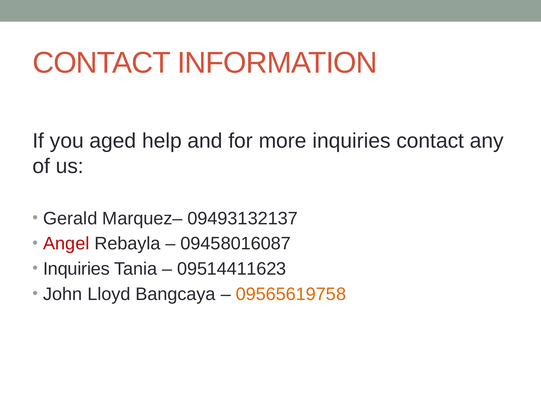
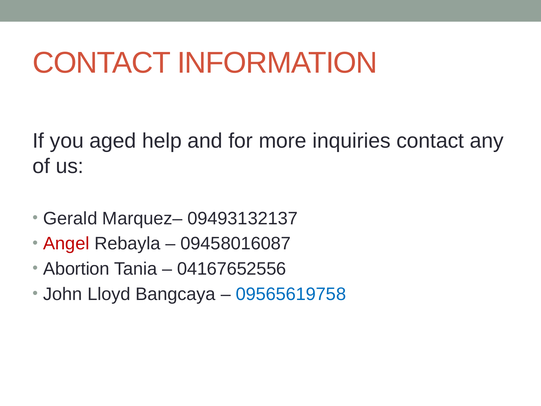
Inquiries: Inquiries -> Abortion (76, 269)
09514411623: 09514411623 -> 04167652556 (232, 269)
09565619758 colour: orange -> blue (291, 294)
